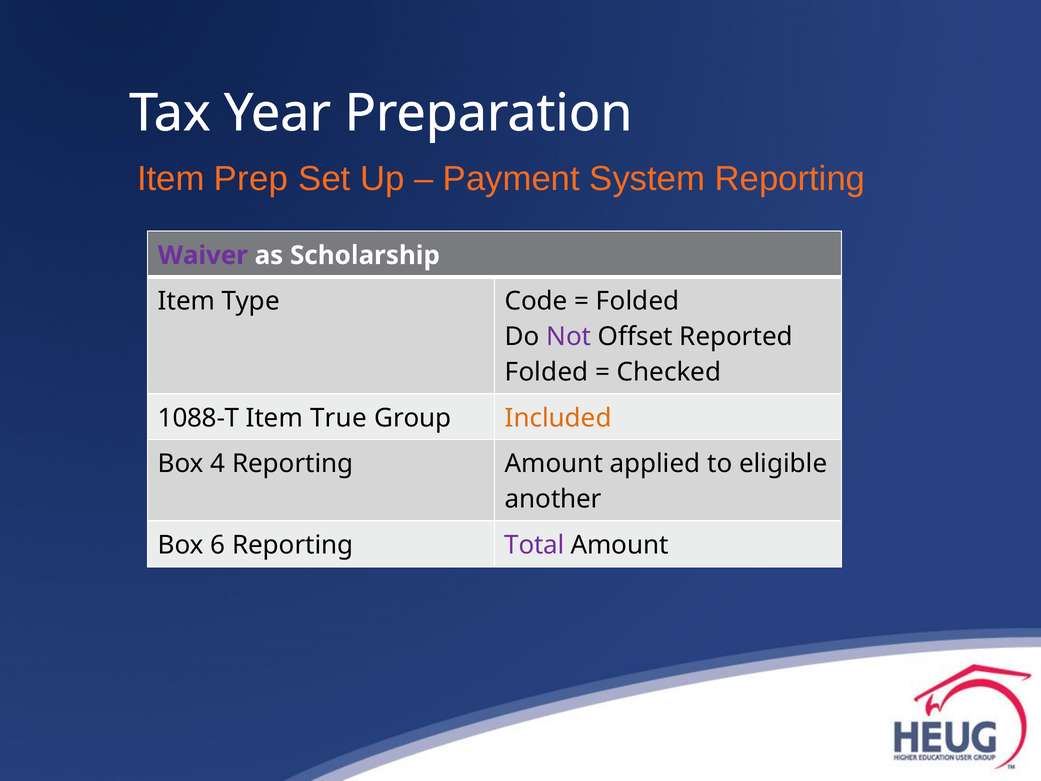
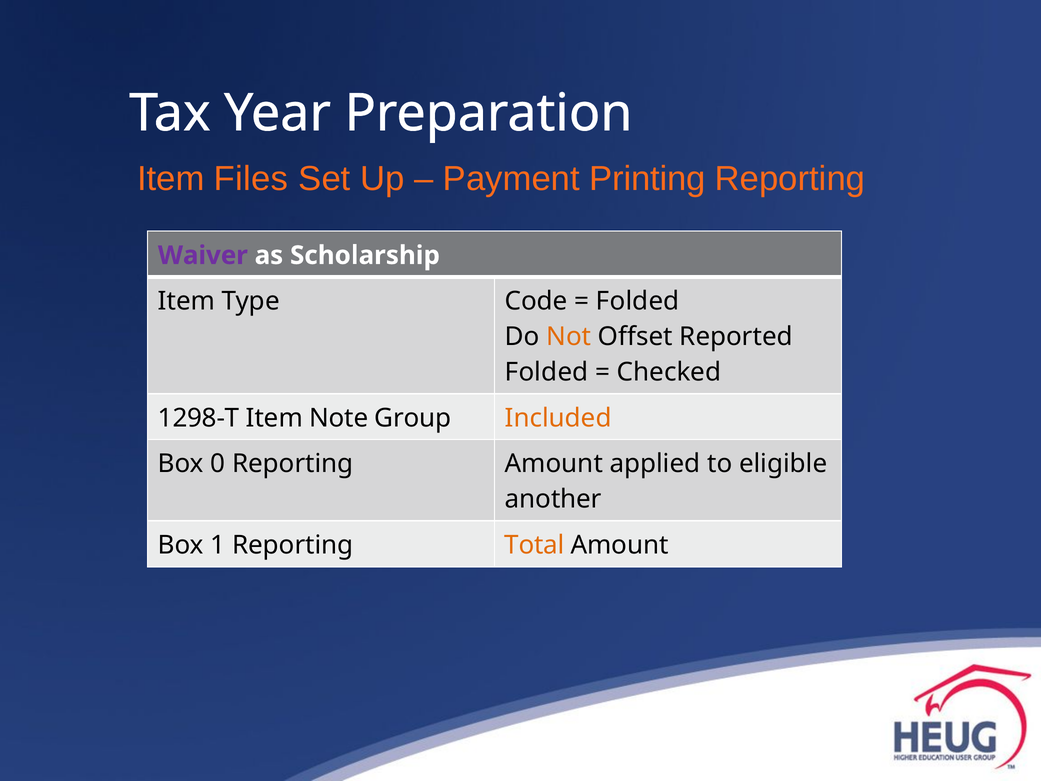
Prep: Prep -> Files (251, 179)
System: System -> Printing (647, 179)
Not colour: purple -> orange (569, 337)
1088-T: 1088-T -> 1298-T (199, 418)
True: True -> Note (339, 418)
4: 4 -> 0 (218, 464)
6: 6 -> 1 (218, 545)
Total colour: purple -> orange (534, 545)
